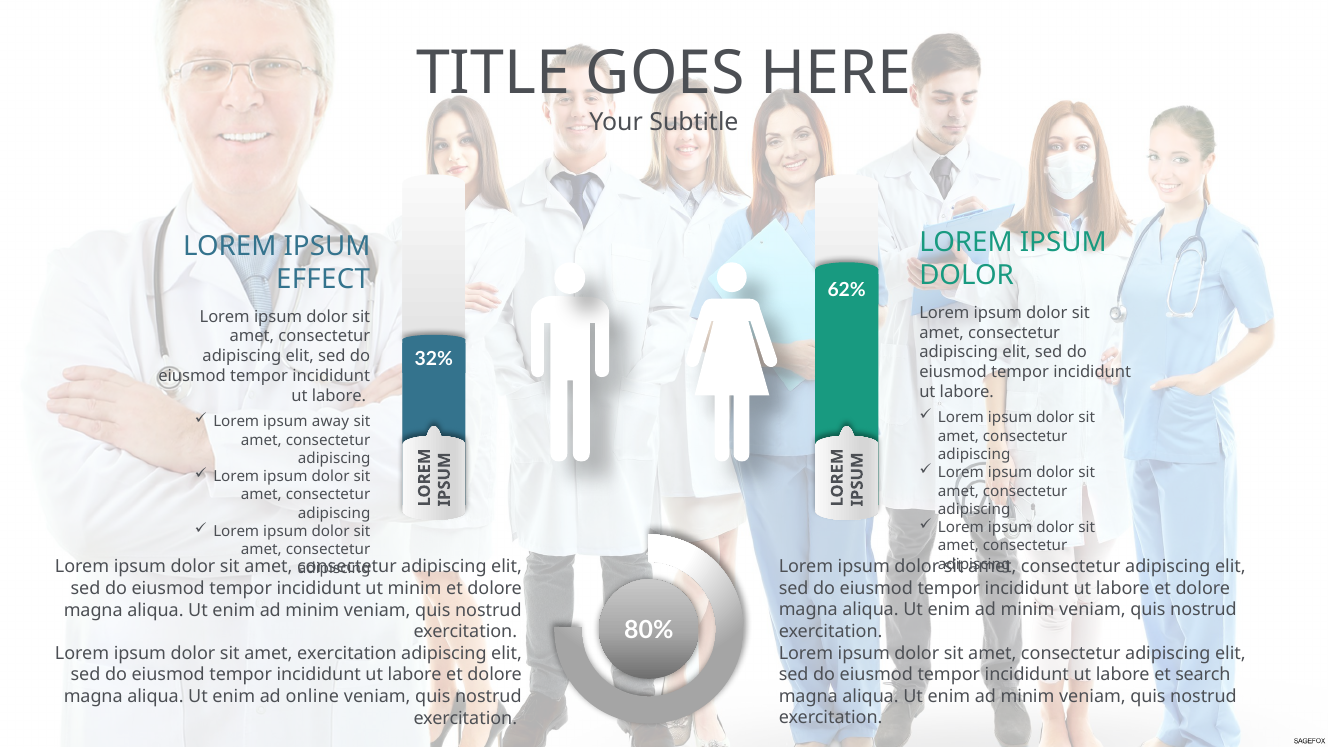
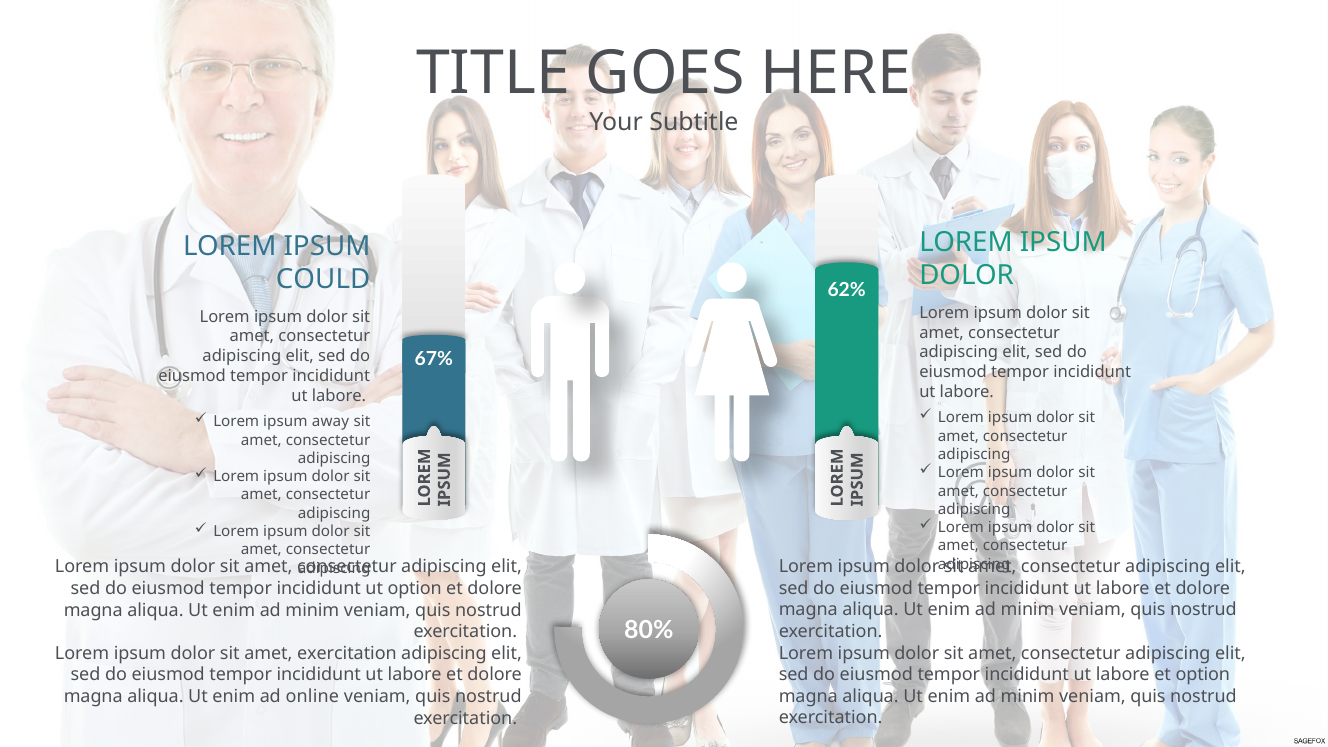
EFFECT: EFFECT -> COULD (323, 279)
32%: 32% -> 67% (434, 359)
ut minim: minim -> option (415, 589)
et search: search -> option (1203, 675)
